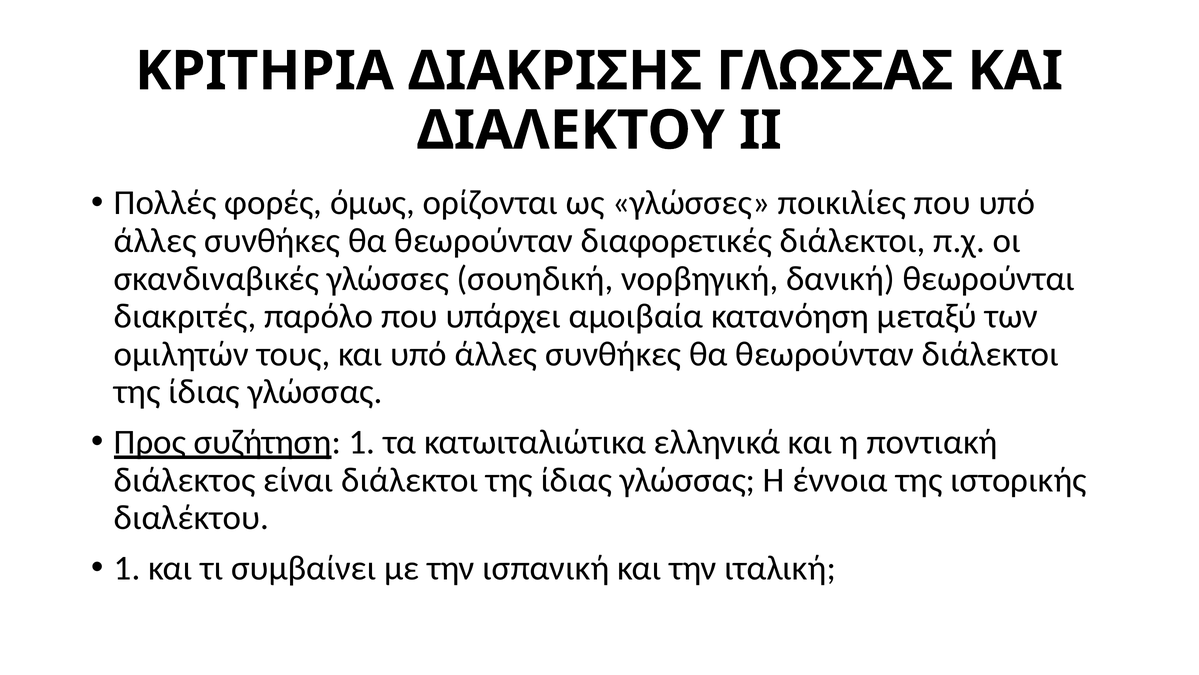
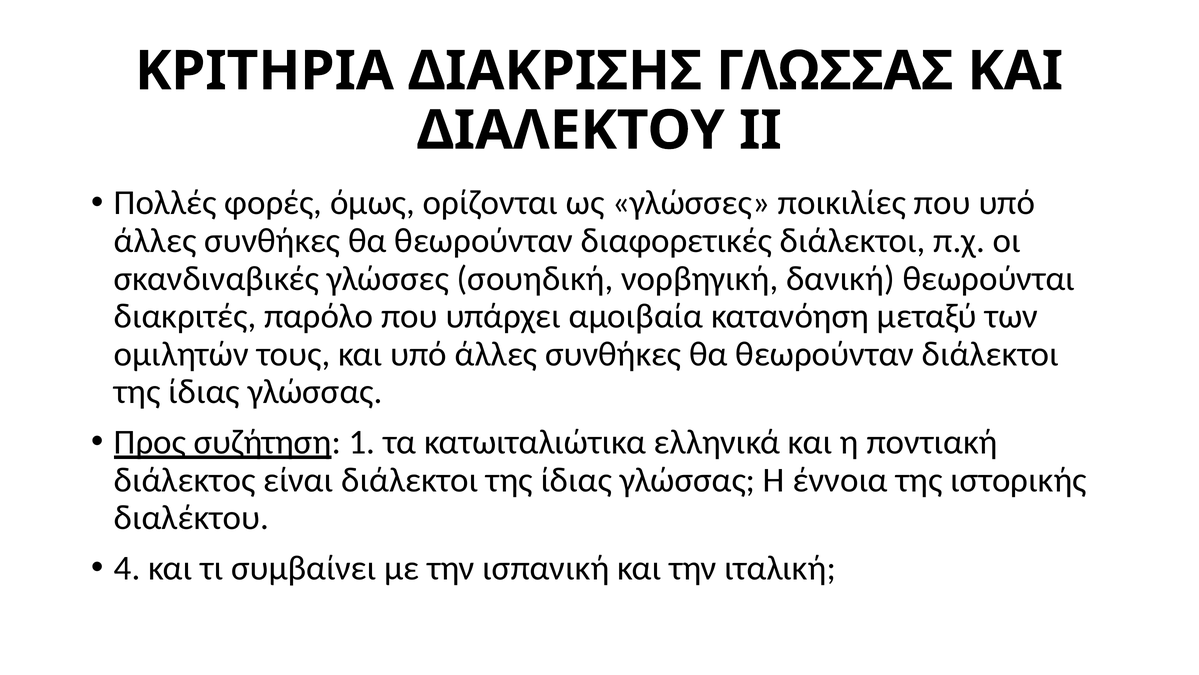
1: 1 -> 4 (127, 568)
